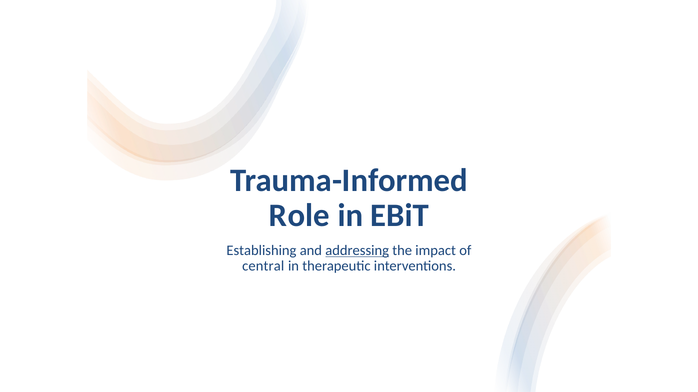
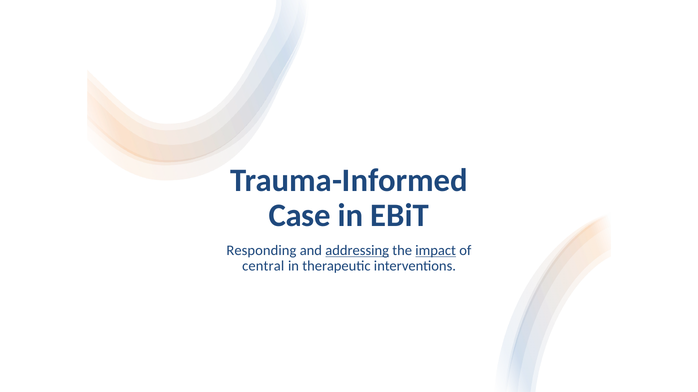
Role: Role -> Case (300, 216)
Establishing: Establishing -> Responding (261, 251)
impact underline: none -> present (436, 251)
